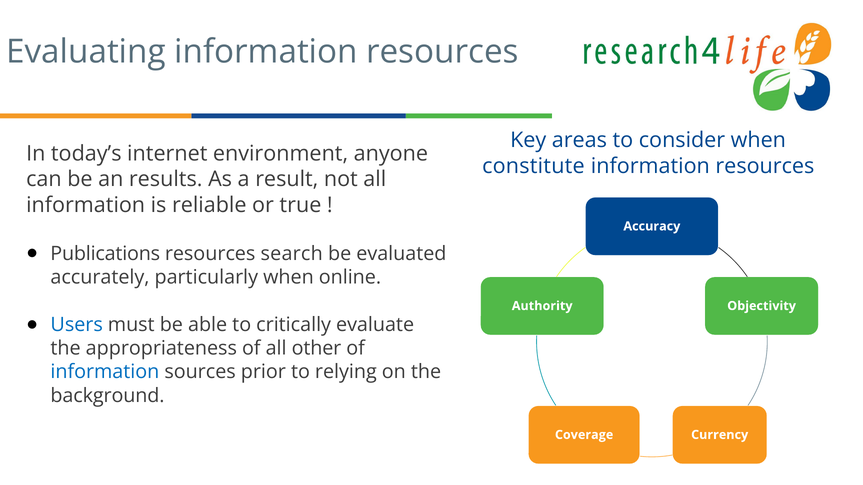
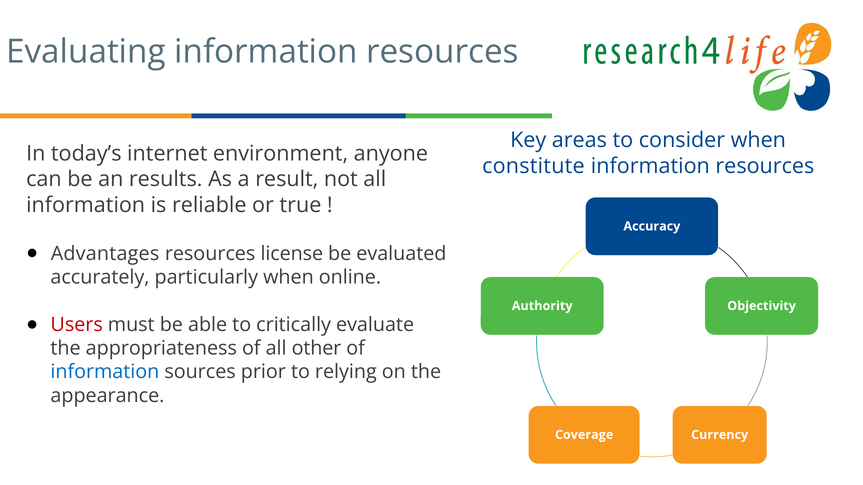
Publications: Publications -> Advantages (105, 254)
search: search -> license (292, 254)
Users colour: blue -> red (77, 325)
background: background -> appearance (107, 396)
